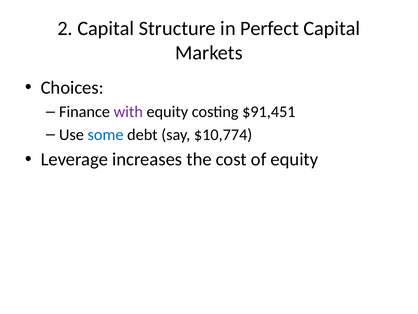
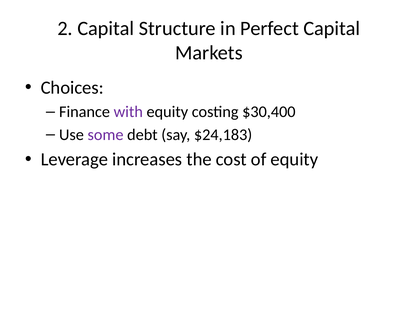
$91,451: $91,451 -> $30,400 (269, 112)
some colour: blue -> purple (106, 134)
$10,774: $10,774 -> $24,183 (223, 134)
